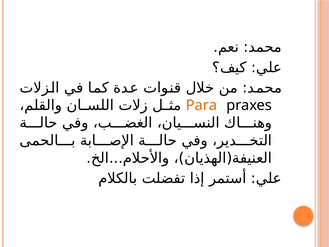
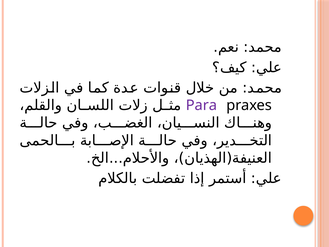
Para colour: orange -> purple (201, 105)
